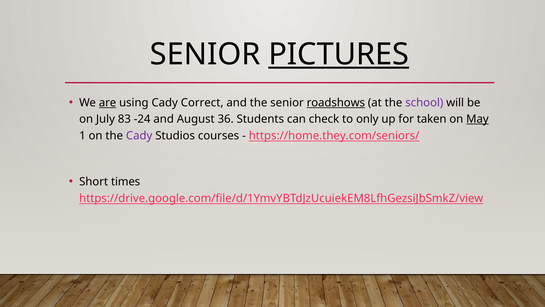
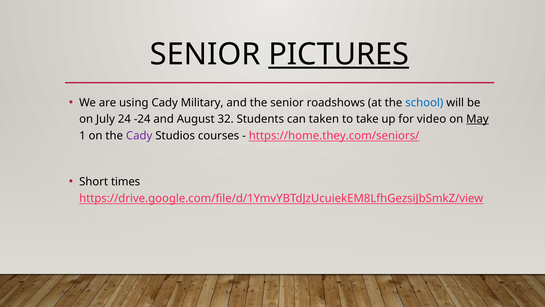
are underline: present -> none (108, 102)
Correct: Correct -> Military (202, 102)
roadshows underline: present -> none (336, 102)
school colour: purple -> blue (424, 102)
83: 83 -> 24 (124, 119)
36: 36 -> 32 (226, 119)
check: check -> taken (324, 119)
only: only -> take (367, 119)
taken: taken -> video (432, 119)
